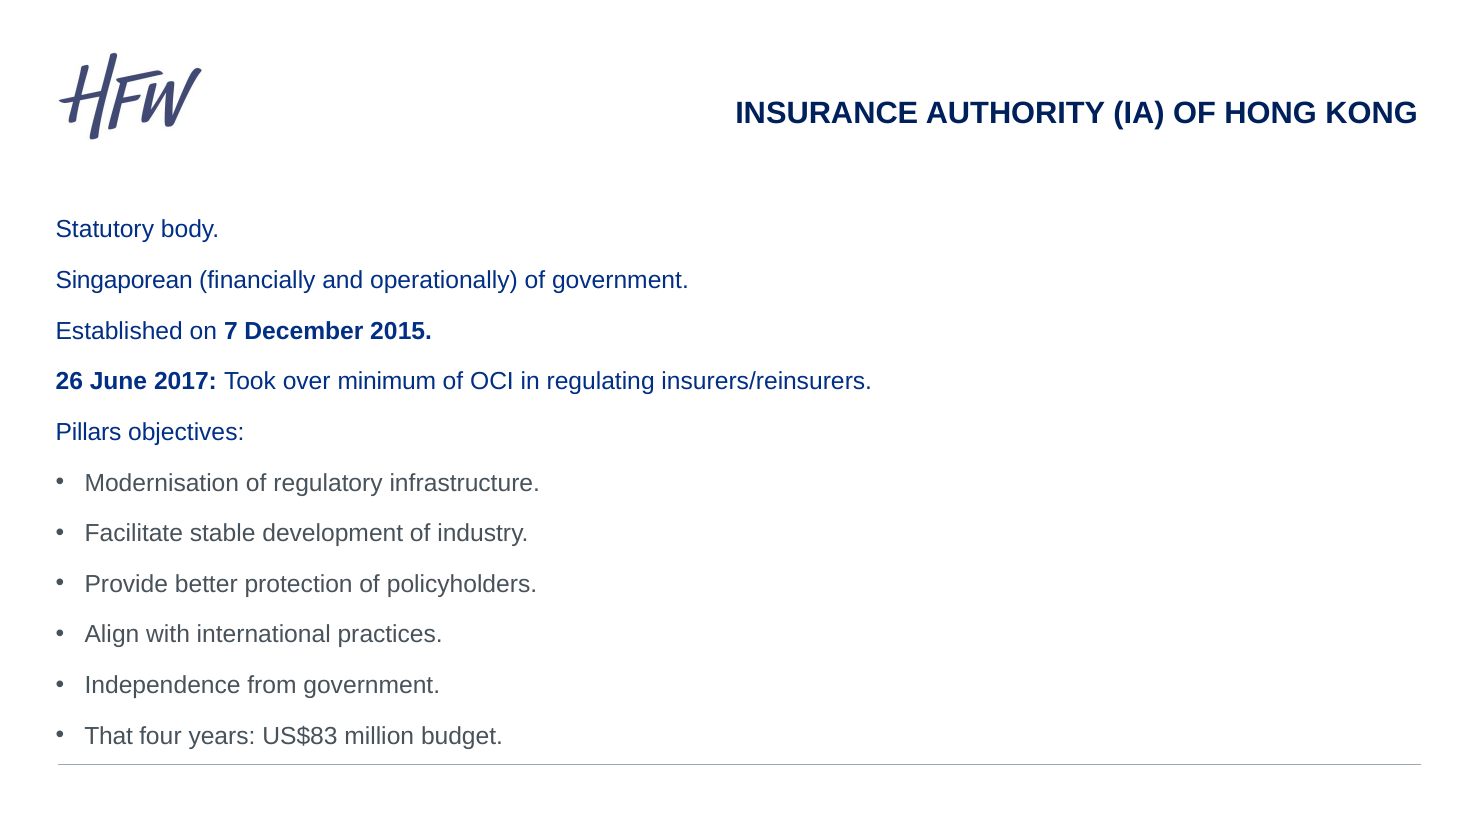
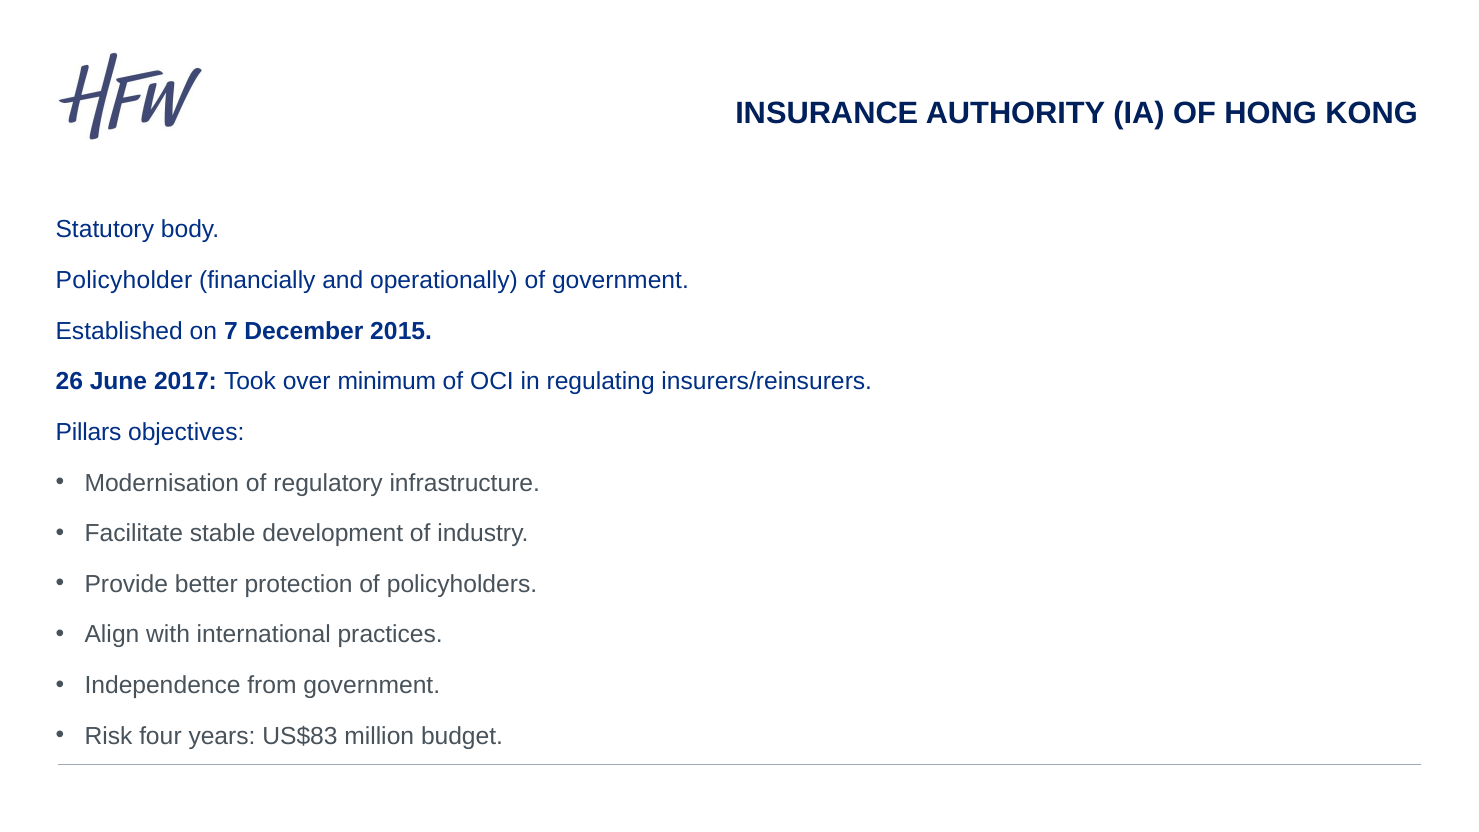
Singaporean: Singaporean -> Policyholder (124, 280)
That: That -> Risk (109, 736)
